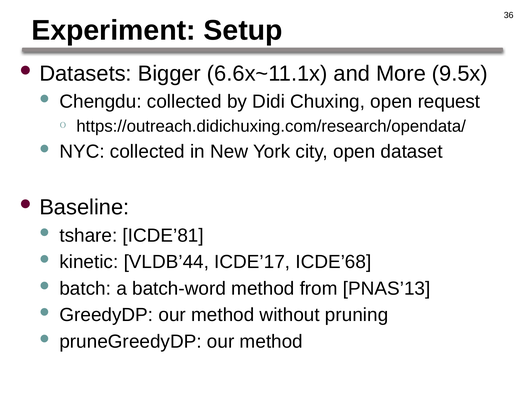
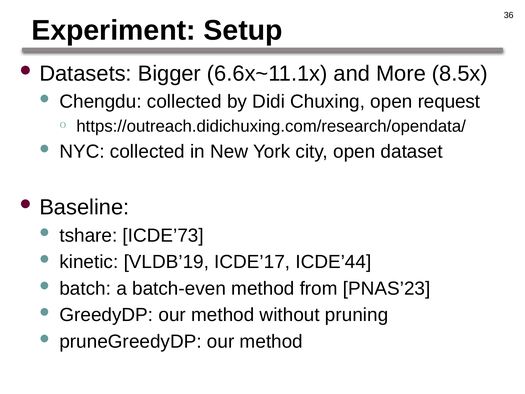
9.5x: 9.5x -> 8.5x (460, 74)
ICDE’81: ICDE’81 -> ICDE’73 (163, 235)
VLDB’44: VLDB’44 -> VLDB’19 (166, 262)
ICDE’68: ICDE’68 -> ICDE’44 (333, 262)
batch-word: batch-word -> batch-even (179, 288)
PNAS’13: PNAS’13 -> PNAS’23 (387, 288)
